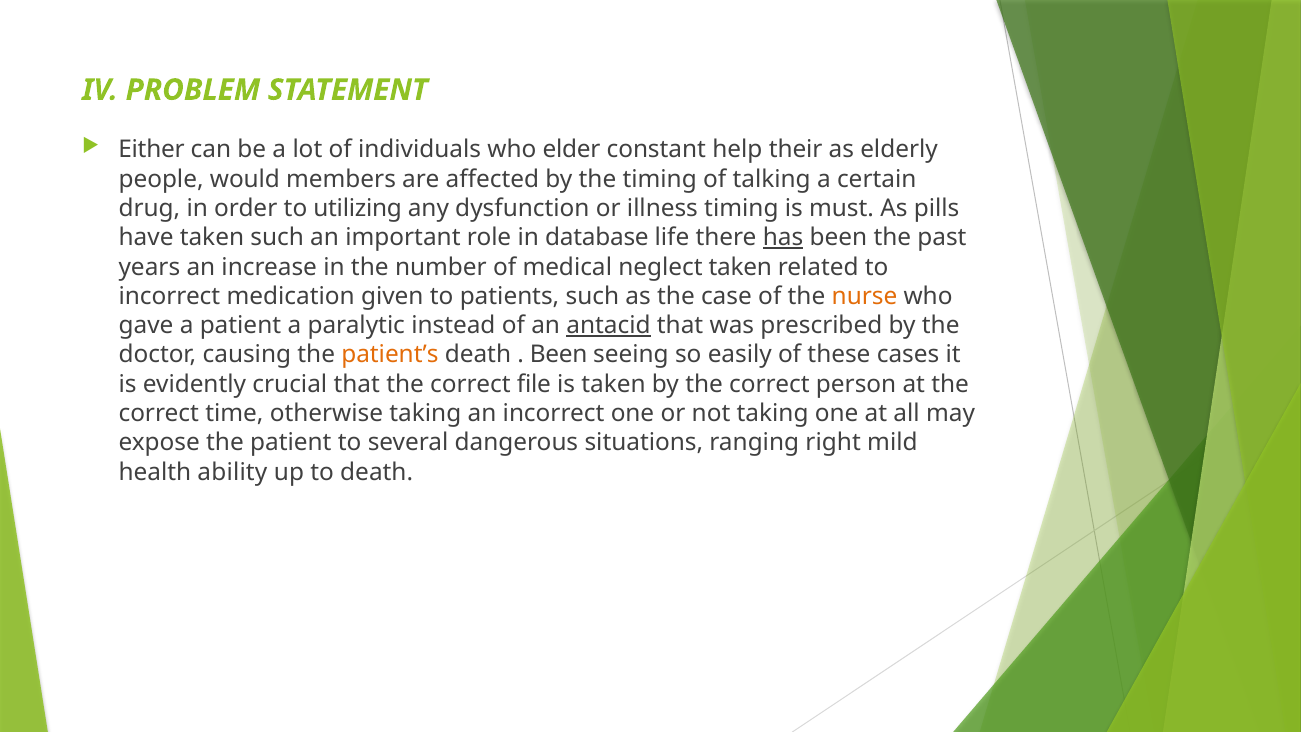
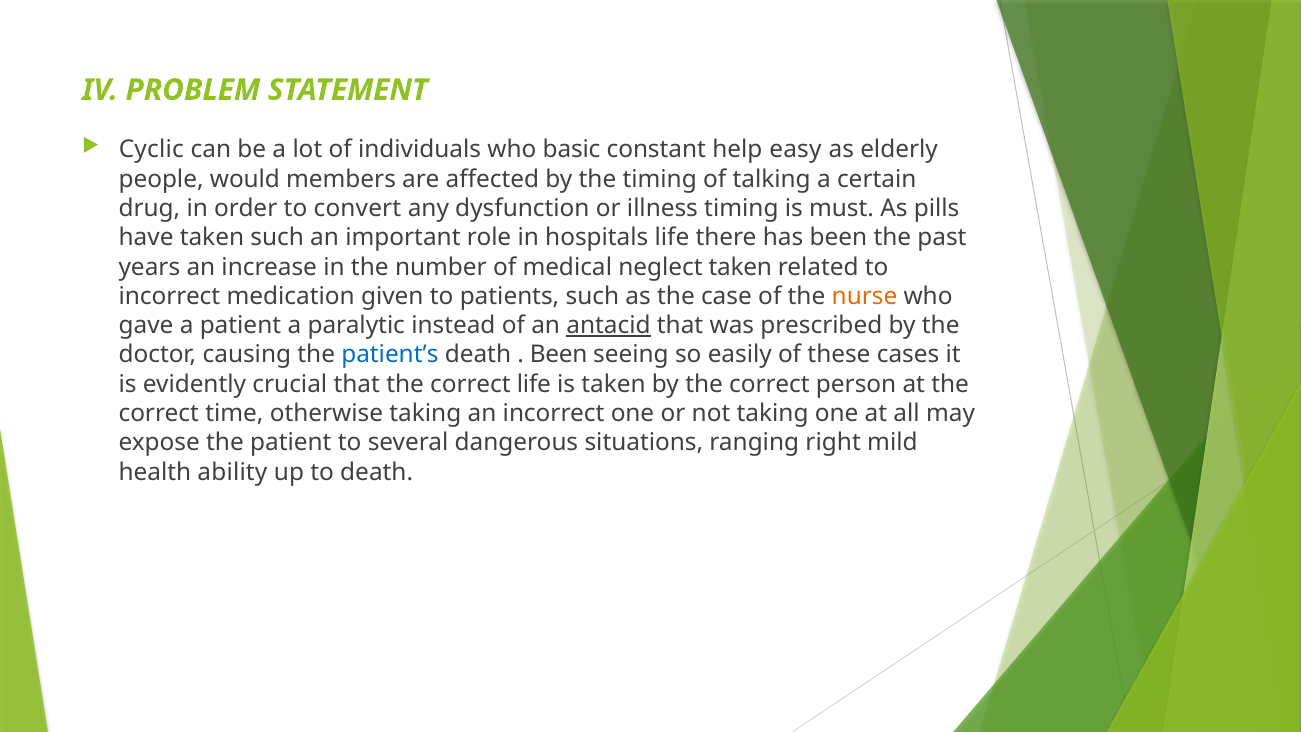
Either: Either -> Cyclic (151, 150)
elder: elder -> basic (572, 150)
their: their -> easy (795, 150)
utilizing: utilizing -> convert (357, 208)
database: database -> hospitals (597, 238)
has underline: present -> none (783, 238)
patient’s colour: orange -> blue (390, 355)
correct file: file -> life (534, 384)
